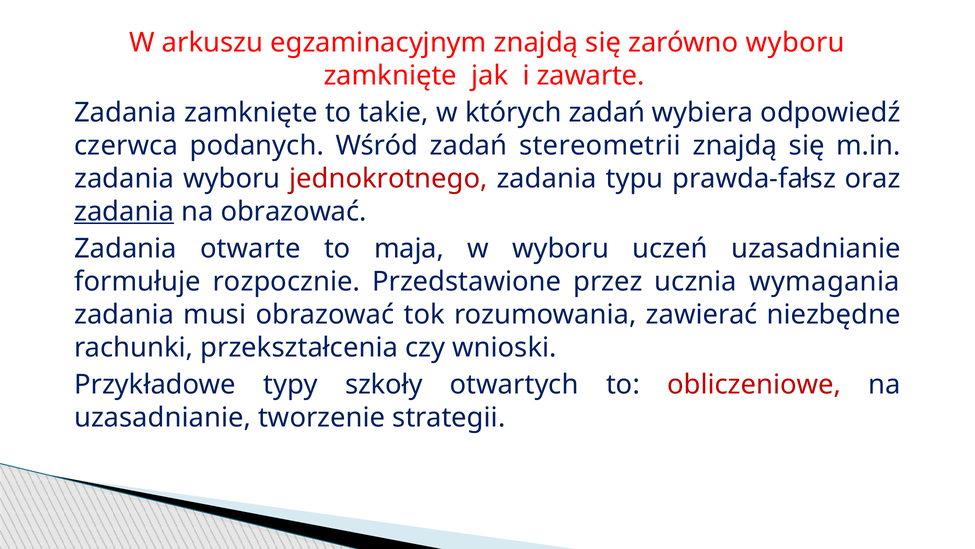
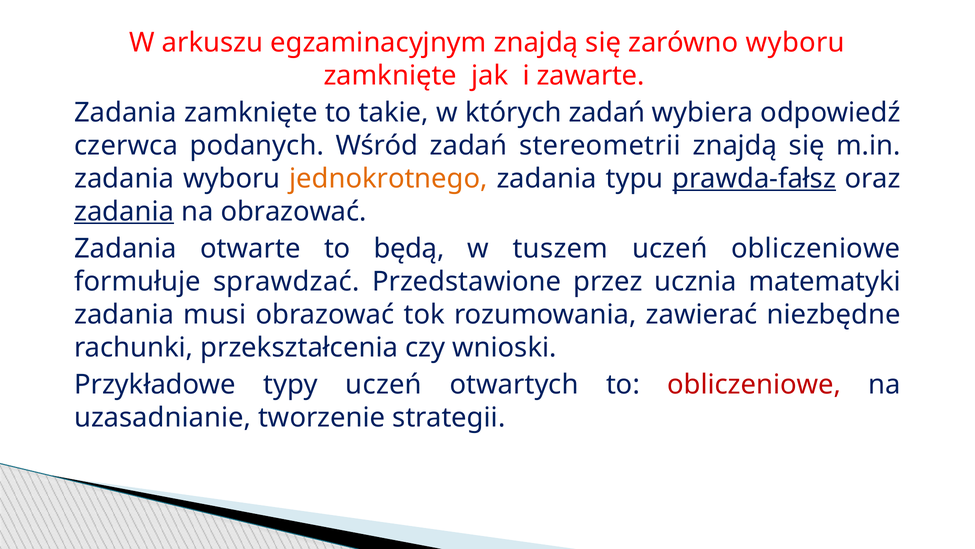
jednokrotnego colour: red -> orange (388, 178)
prawda-fałsz underline: none -> present (754, 178)
maja: maja -> będą (409, 248)
w wyboru: wyboru -> tuszem (560, 248)
uczeń uzasadnianie: uzasadnianie -> obliczeniowe (816, 248)
rozpocznie: rozpocznie -> sprawdzać (286, 281)
wymagania: wymagania -> matematyki (825, 281)
typy szkoły: szkoły -> uczeń (384, 384)
